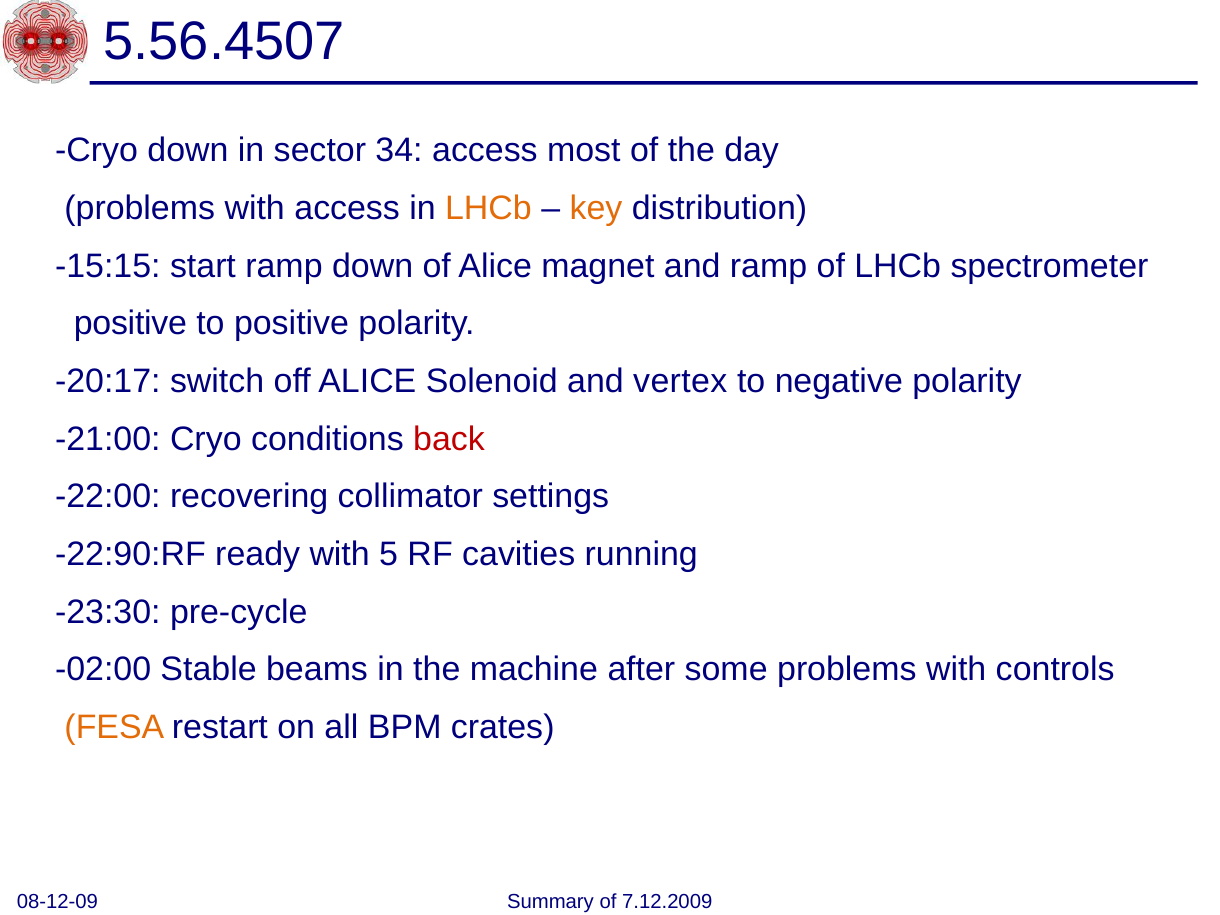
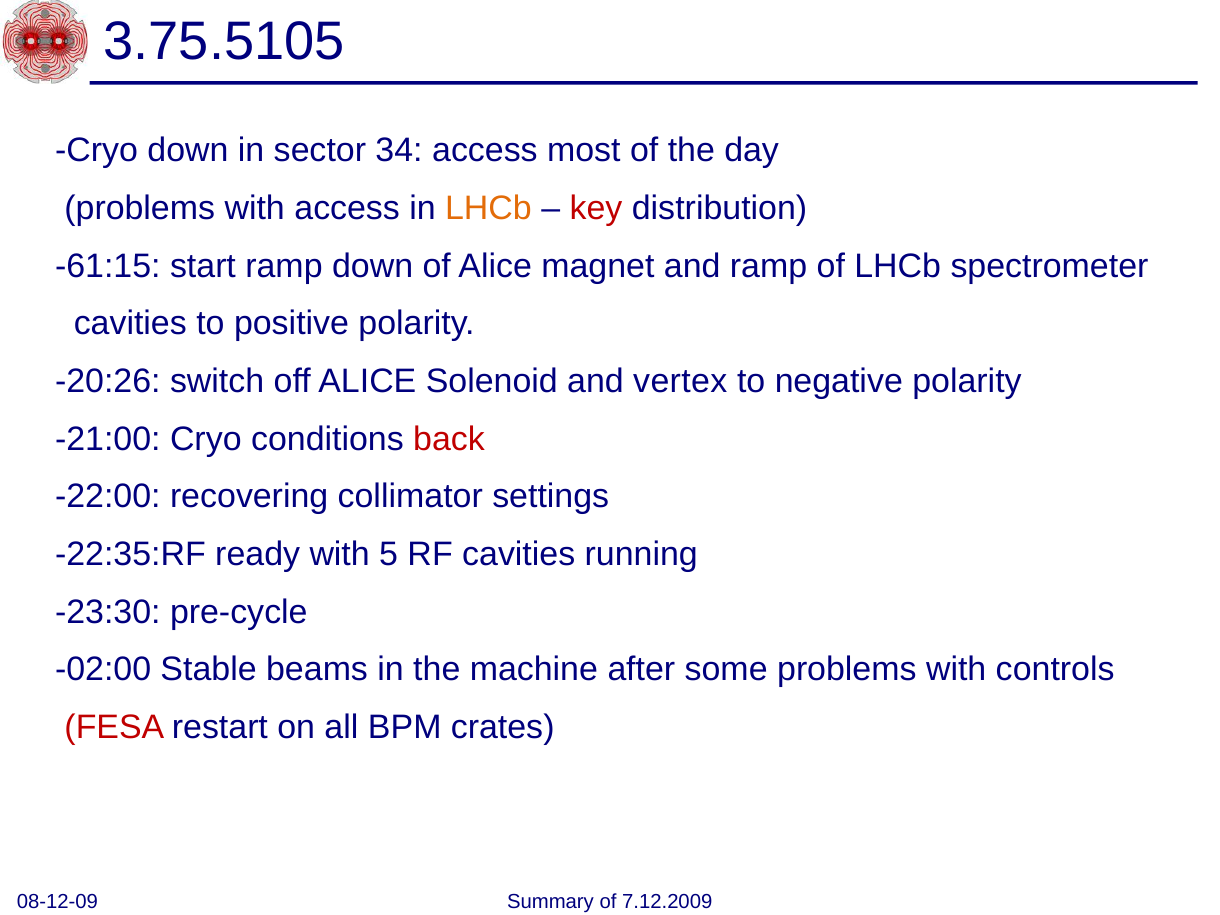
5.56.4507: 5.56.4507 -> 3.75.5105 (224, 42)
key colour: orange -> red (596, 208)
-15:15: -15:15 -> -61:15 (108, 266)
positive: positive -> cavities (130, 324)
-20:17: -20:17 -> -20:26 (108, 381)
-22:90:RF: -22:90:RF -> -22:35:RF (130, 554)
FESA colour: orange -> red (114, 727)
